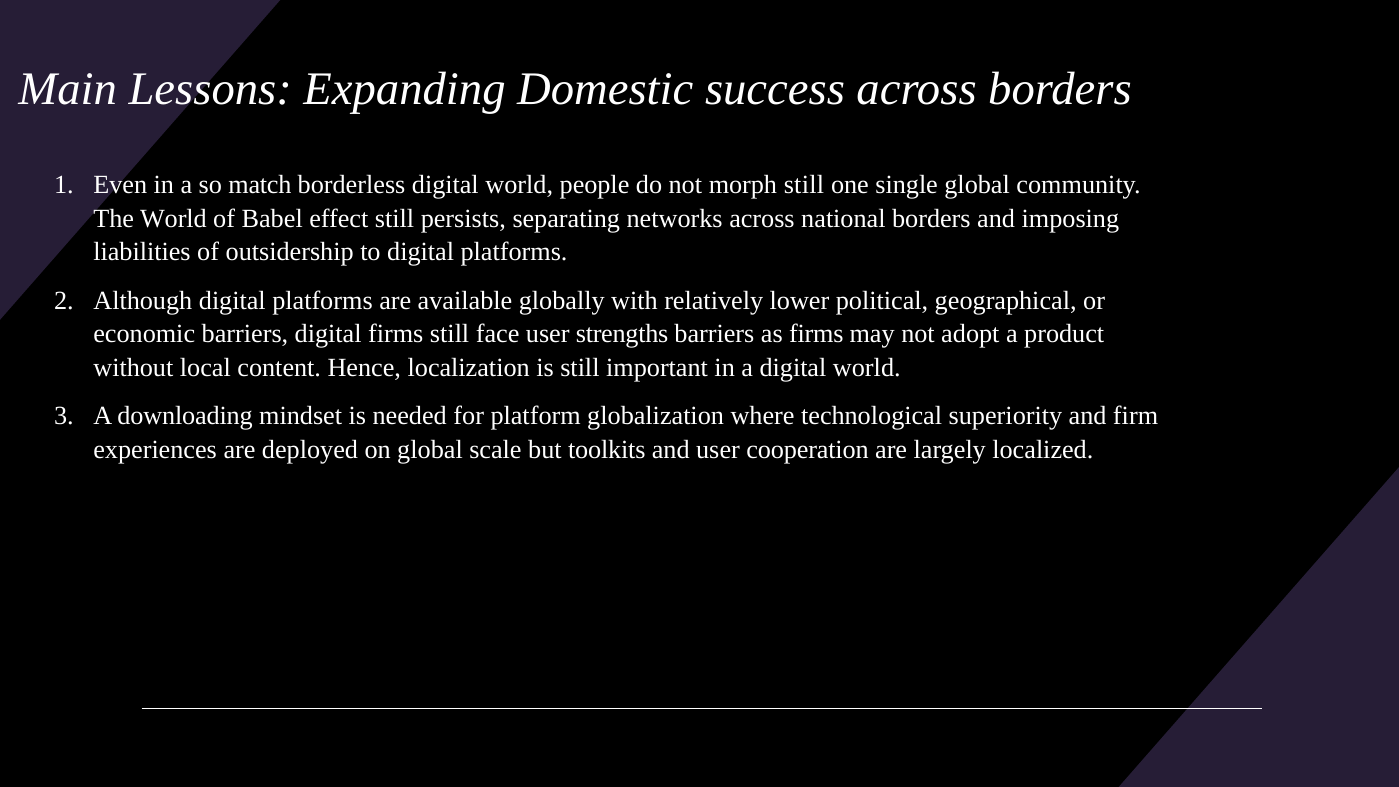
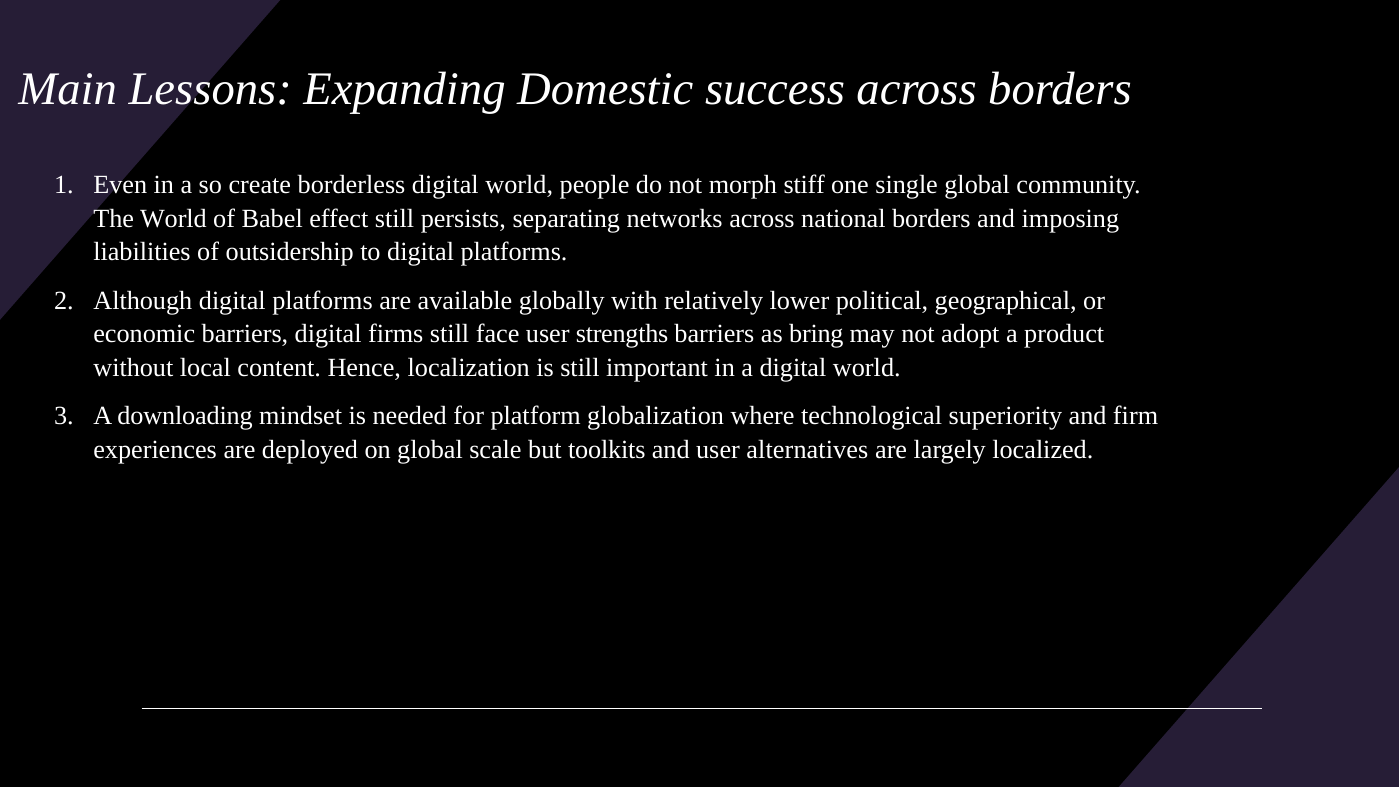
match: match -> create (260, 185)
morph still: still -> stiff (804, 185)
as firms: firms -> bring (816, 334)
cooperation: cooperation -> alternatives (807, 450)
